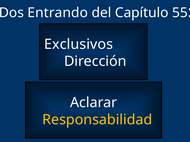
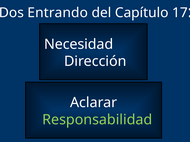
55: 55 -> 17 (180, 13)
Exclusivos: Exclusivos -> Necesidad (79, 44)
Responsabilidad colour: yellow -> light green (97, 120)
